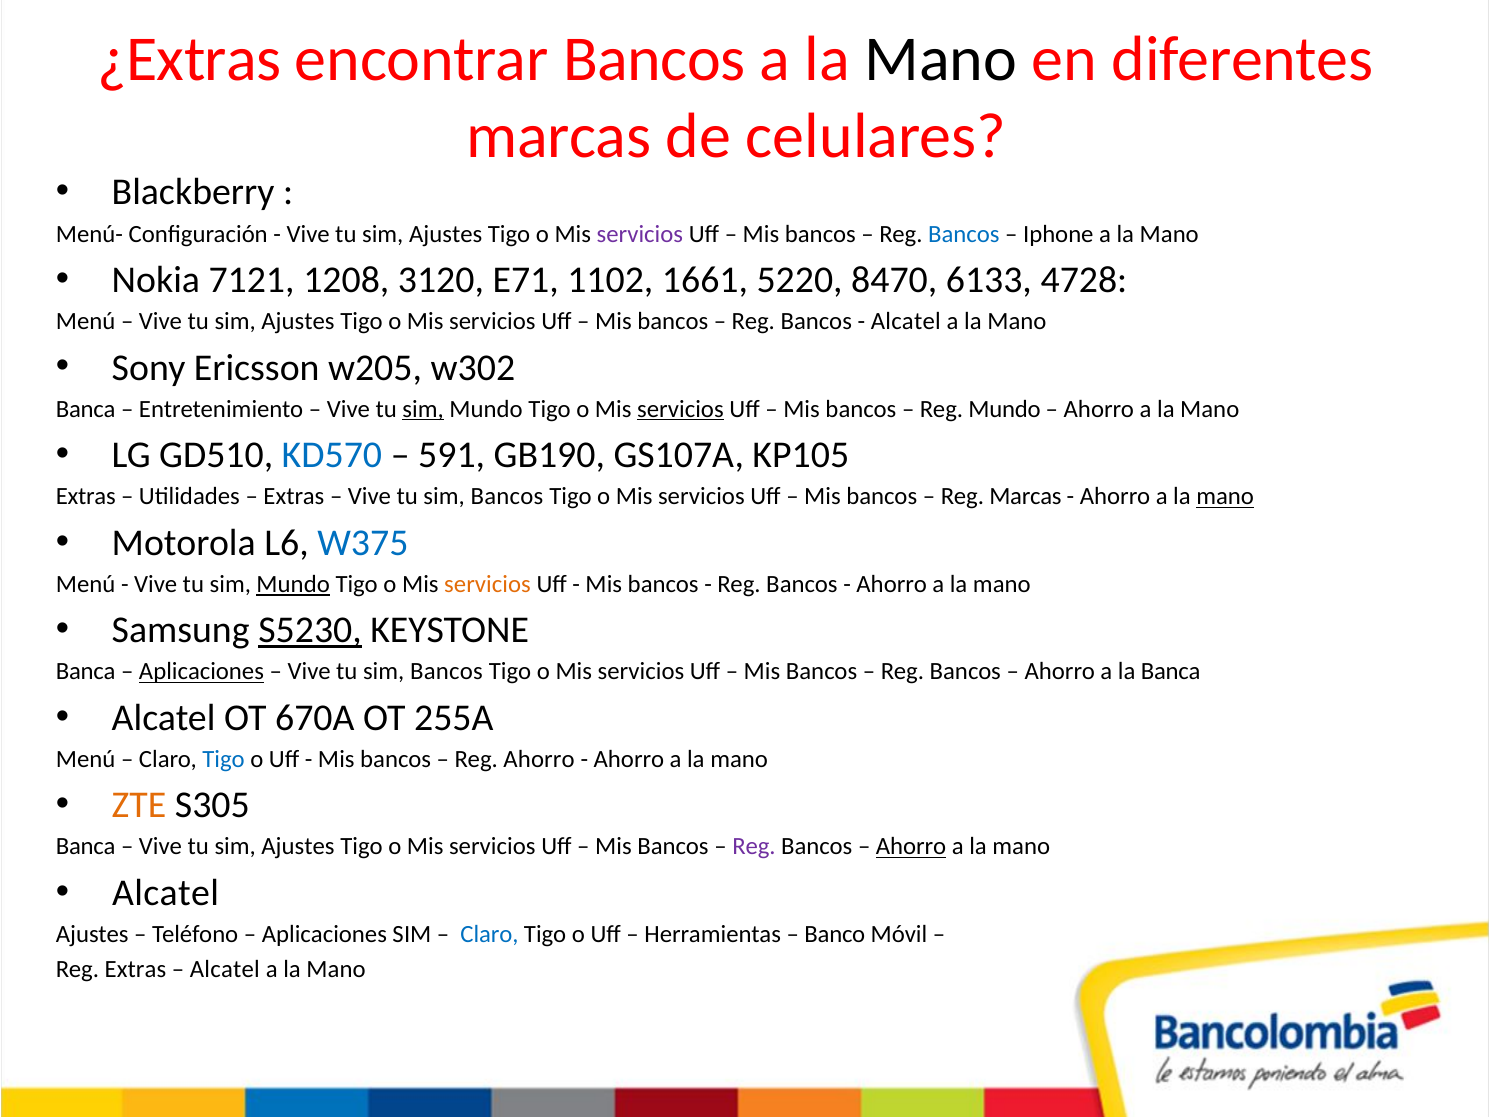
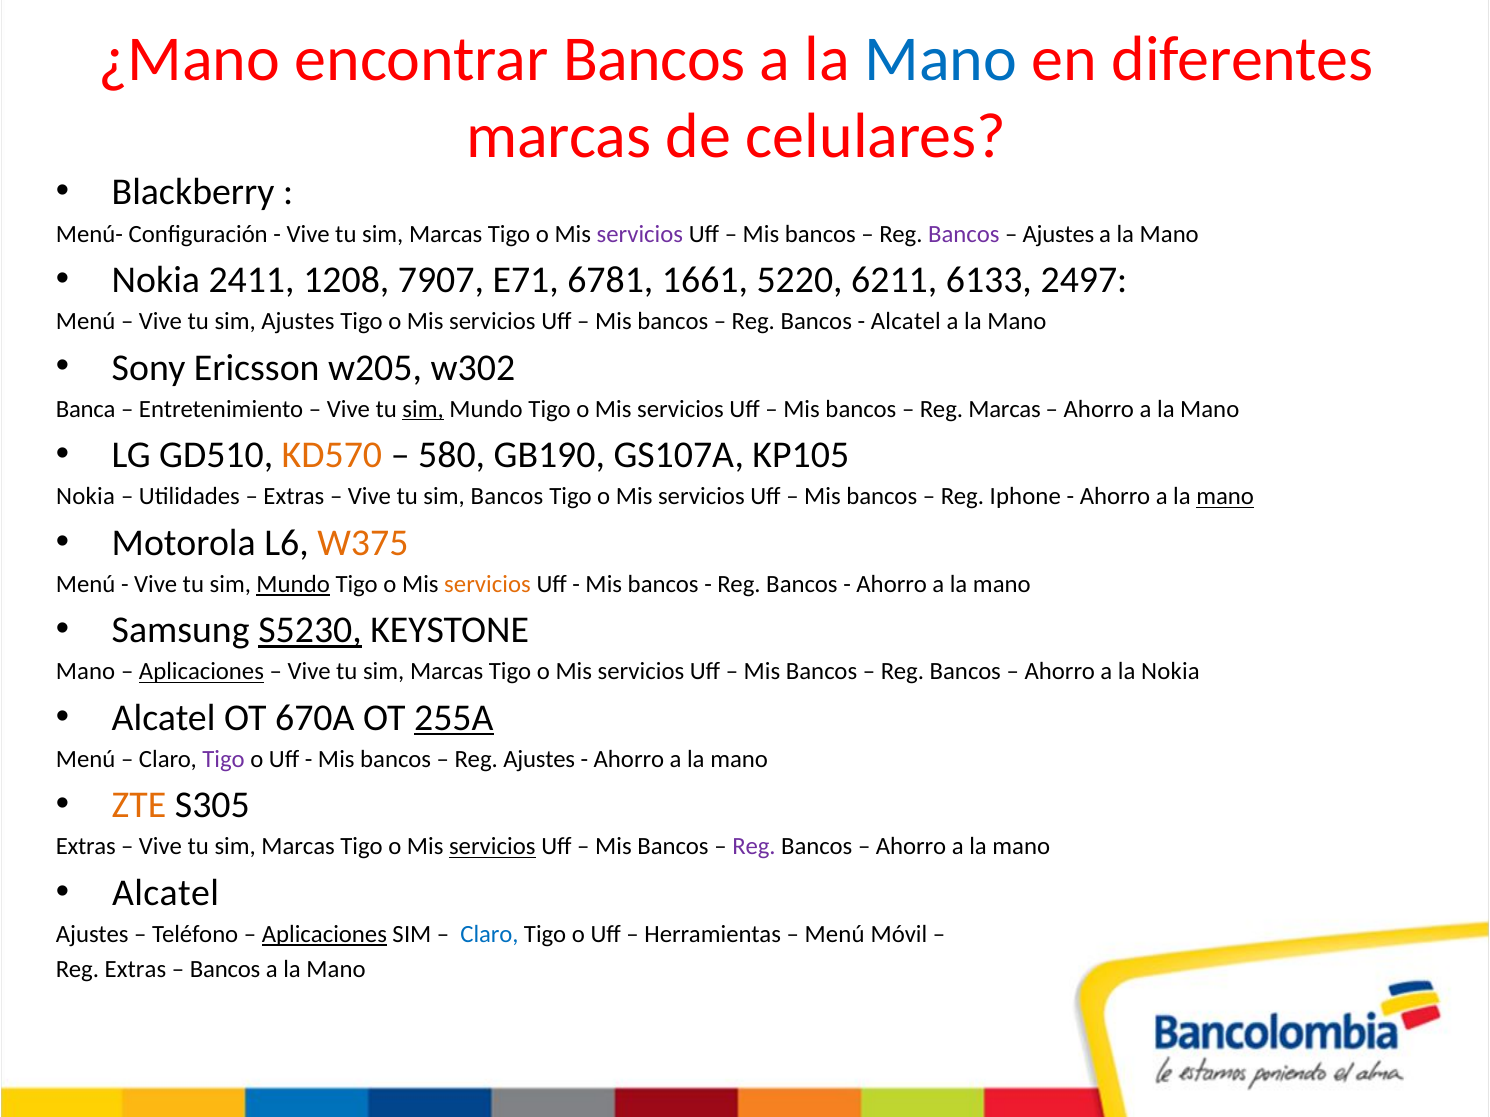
¿Extras: ¿Extras -> ¿Mano (189, 59)
Mano colour: black -> blue (941, 59)
Ajustes: Ajustes -> Marcas (446, 234)
Bancos colour: blue -> purple (964, 234)
Iphone: Iphone -> Ajustes (1058, 234)
7121: 7121 -> 2411 (252, 280)
3120: 3120 -> 7907 (441, 280)
1102: 1102 -> 6781 (610, 280)
8470: 8470 -> 6211 (894, 280)
4728: 4728 -> 2497 (1084, 280)
servicios underline: present -> none (680, 409)
Reg Mundo: Mundo -> Marcas (1005, 409)
KD570 colour: blue -> orange (332, 455)
591: 591 -> 580 (452, 455)
Extras: Extras -> Nokia (85, 497)
Reg Marcas: Marcas -> Iphone (1025, 497)
W375 colour: blue -> orange (363, 543)
Banca: Banca -> Mano (86, 672)
Bancos: Bancos -> Marcas (447, 672)
la Banca: Banca -> Nokia (1170, 672)
255A underline: none -> present (454, 718)
Tigo colour: blue -> purple (224, 760)
Reg Ahorro: Ahorro -> Ajustes (539, 760)
Banca: Banca -> Extras (86, 847)
Ajustes: Ajustes -> Marcas (298, 847)
servicios underline: none -> present (492, 847)
Ahorro underline: present -> none (911, 847)
Aplicaciones underline: none -> present (324, 935)
Banco: Banco -> Menú (835, 935)
Alcatel: Alcatel -> Bancos (225, 969)
